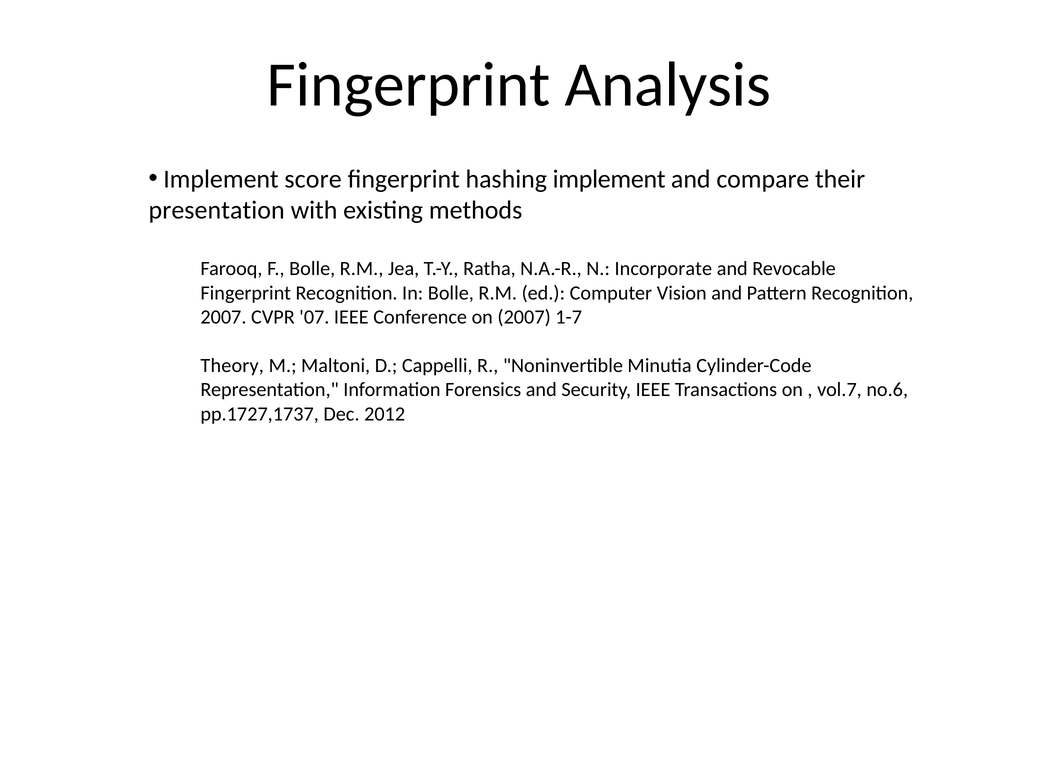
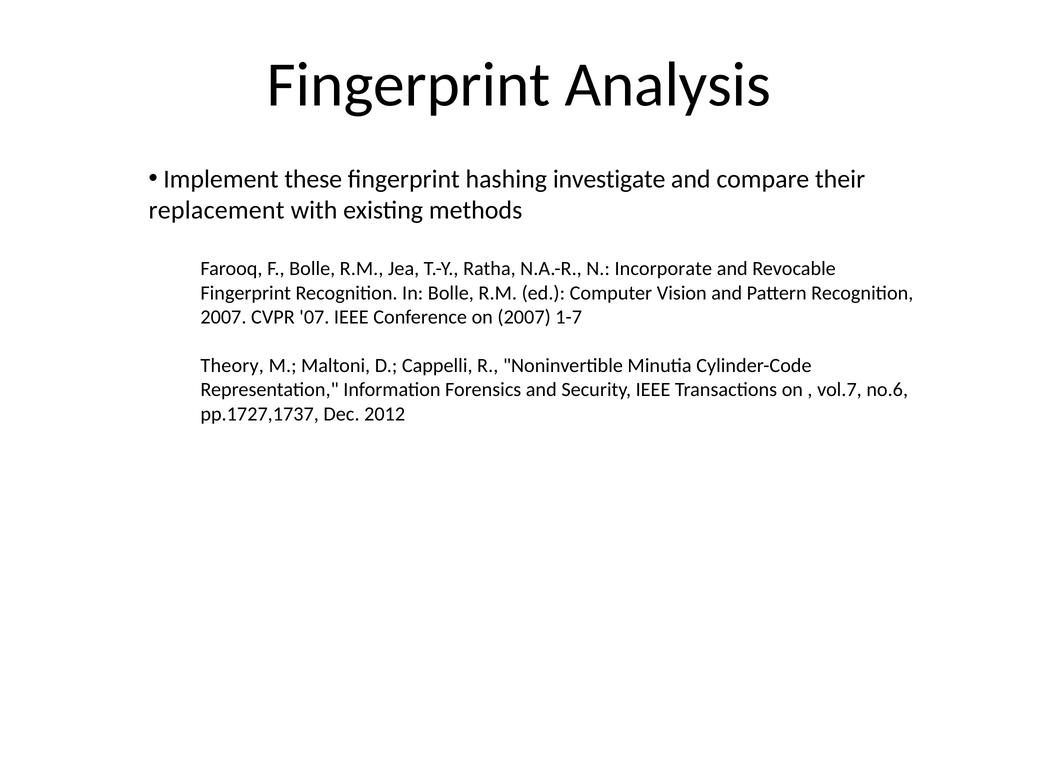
score: score -> these (313, 179)
hashing implement: implement -> investigate (609, 179)
presentation: presentation -> replacement (217, 210)
